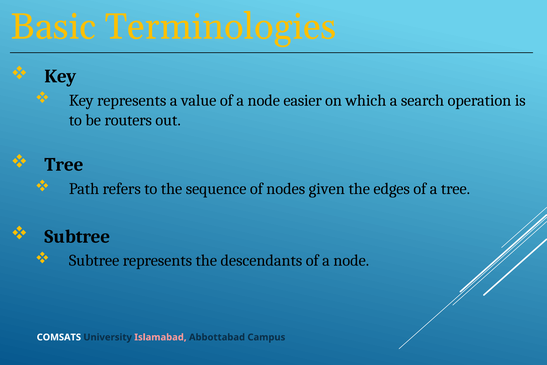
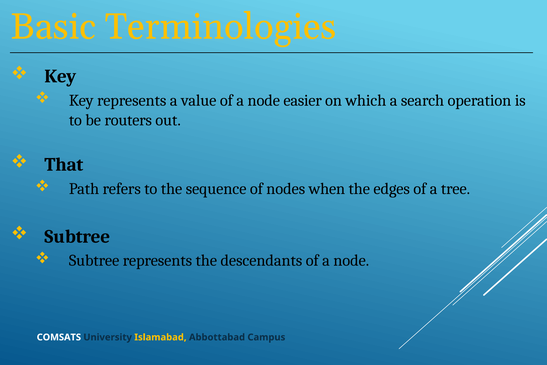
Tree: Tree -> That (64, 164)
given: given -> when (327, 189)
Islamabad colour: pink -> yellow (160, 337)
